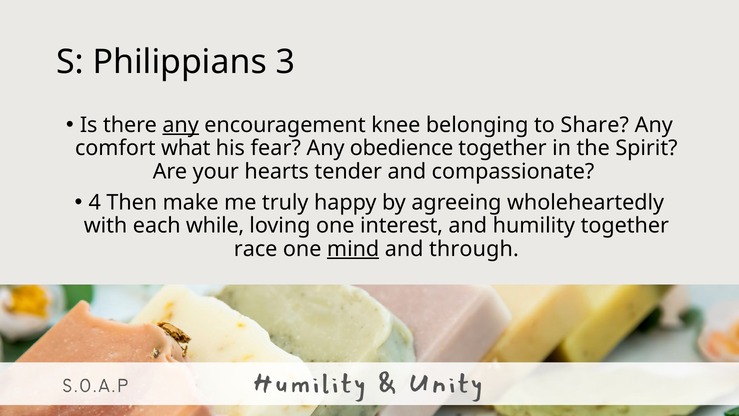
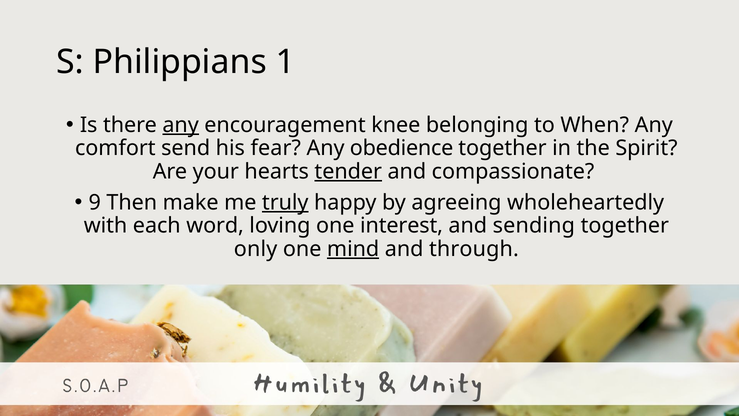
3: 3 -> 1 (285, 62)
Share: Share -> When (595, 125)
what: what -> send (186, 148)
tender underline: none -> present (348, 171)
4: 4 -> 9 (95, 202)
truly underline: none -> present (285, 202)
while: while -> word (215, 226)
humility: humility -> sending (534, 226)
race: race -> only (256, 249)
